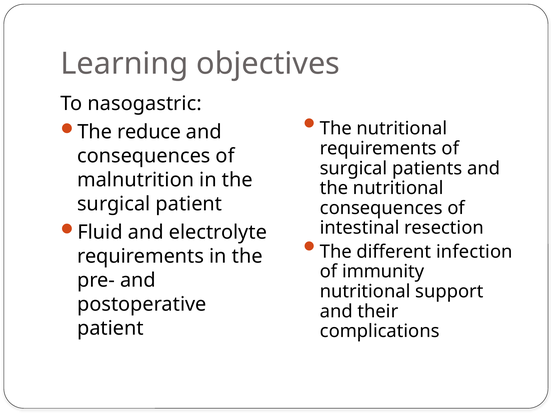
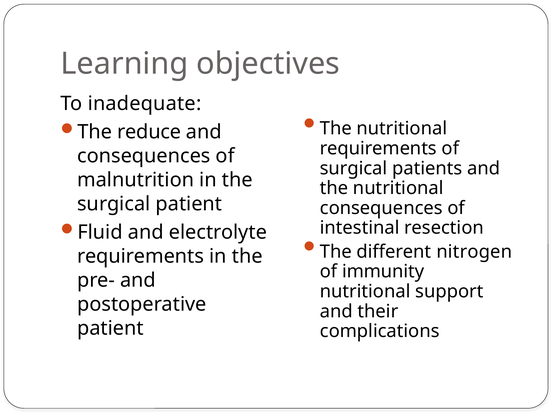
nasogastric: nasogastric -> inadequate (145, 104)
infection: infection -> nitrogen (474, 252)
